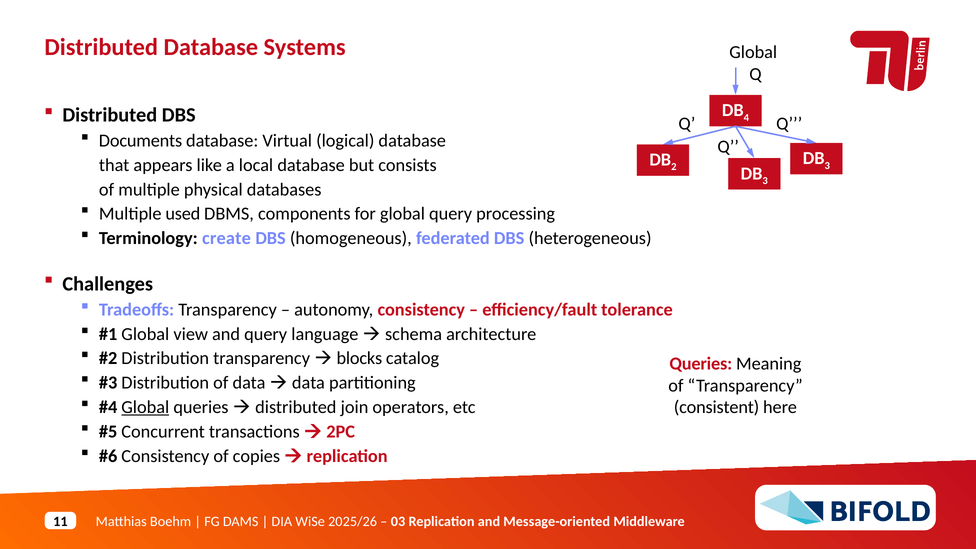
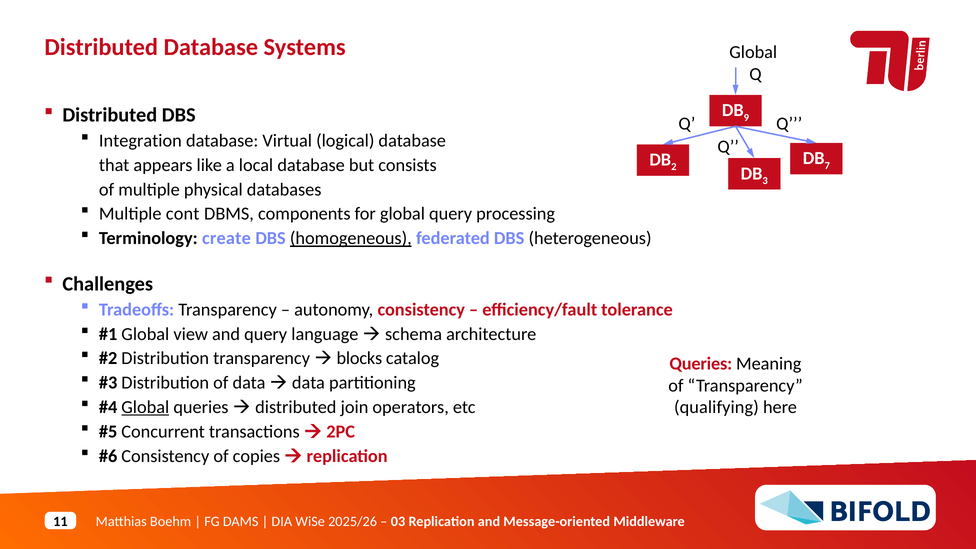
4: 4 -> 9 (746, 118)
Documents: Documents -> Integration (140, 141)
3: 3 -> 7 (827, 166)
used: used -> cont (183, 214)
homogeneous underline: none -> present (351, 238)
consistent: consistent -> qualifying (716, 407)
